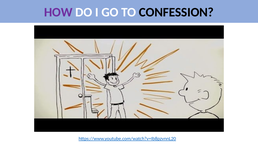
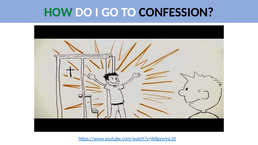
HOW colour: purple -> green (58, 12)
